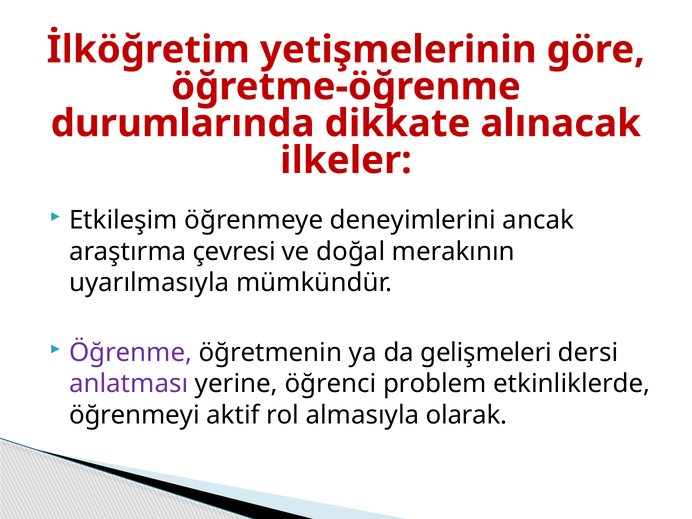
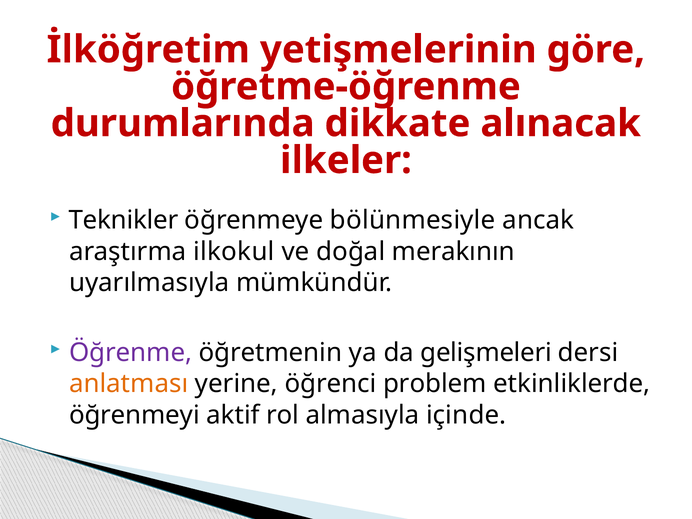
Etkileşim: Etkileşim -> Teknikler (124, 220)
deneyimlerini: deneyimlerini -> bölünmesiyle (413, 220)
çevresi: çevresi -> ilkokul (234, 252)
anlatması colour: purple -> orange (129, 384)
olarak: olarak -> içinde (466, 415)
